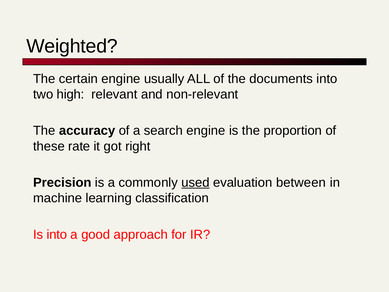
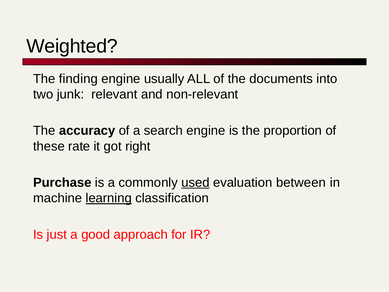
certain: certain -> finding (78, 79)
high: high -> junk (70, 94)
Precision: Precision -> Purchase (62, 182)
learning underline: none -> present (109, 198)
Is into: into -> just (57, 234)
